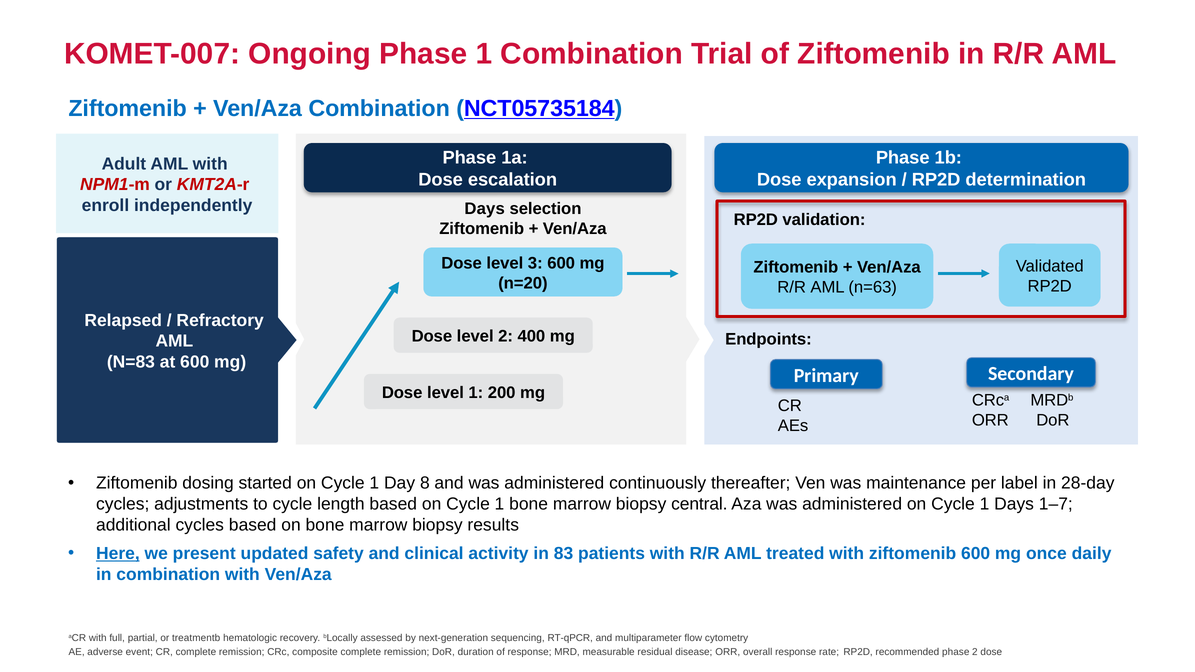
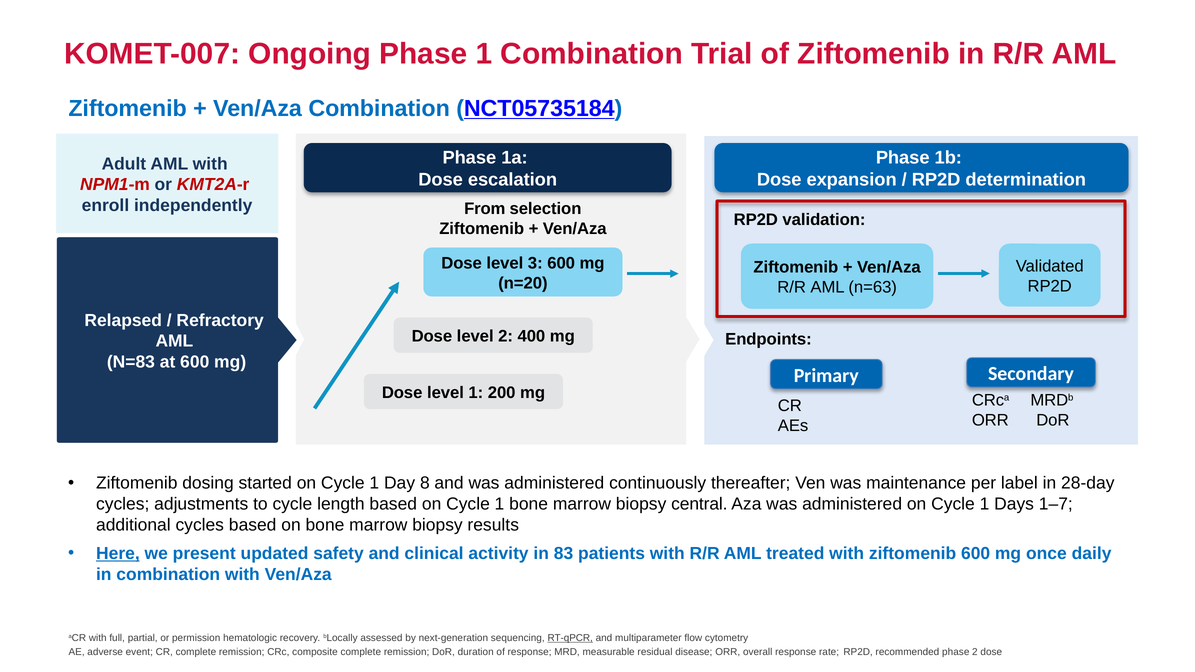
Days: Days -> From (485, 209)
treatmentb: treatmentb -> permission (196, 638)
RT-qPCR underline: none -> present (570, 638)
